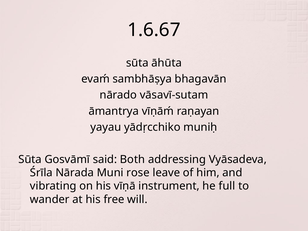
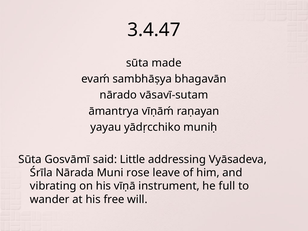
1.6.67: 1.6.67 -> 3.4.47 (154, 30)
āhūta: āhūta -> made (167, 63)
Both: Both -> Little (133, 159)
